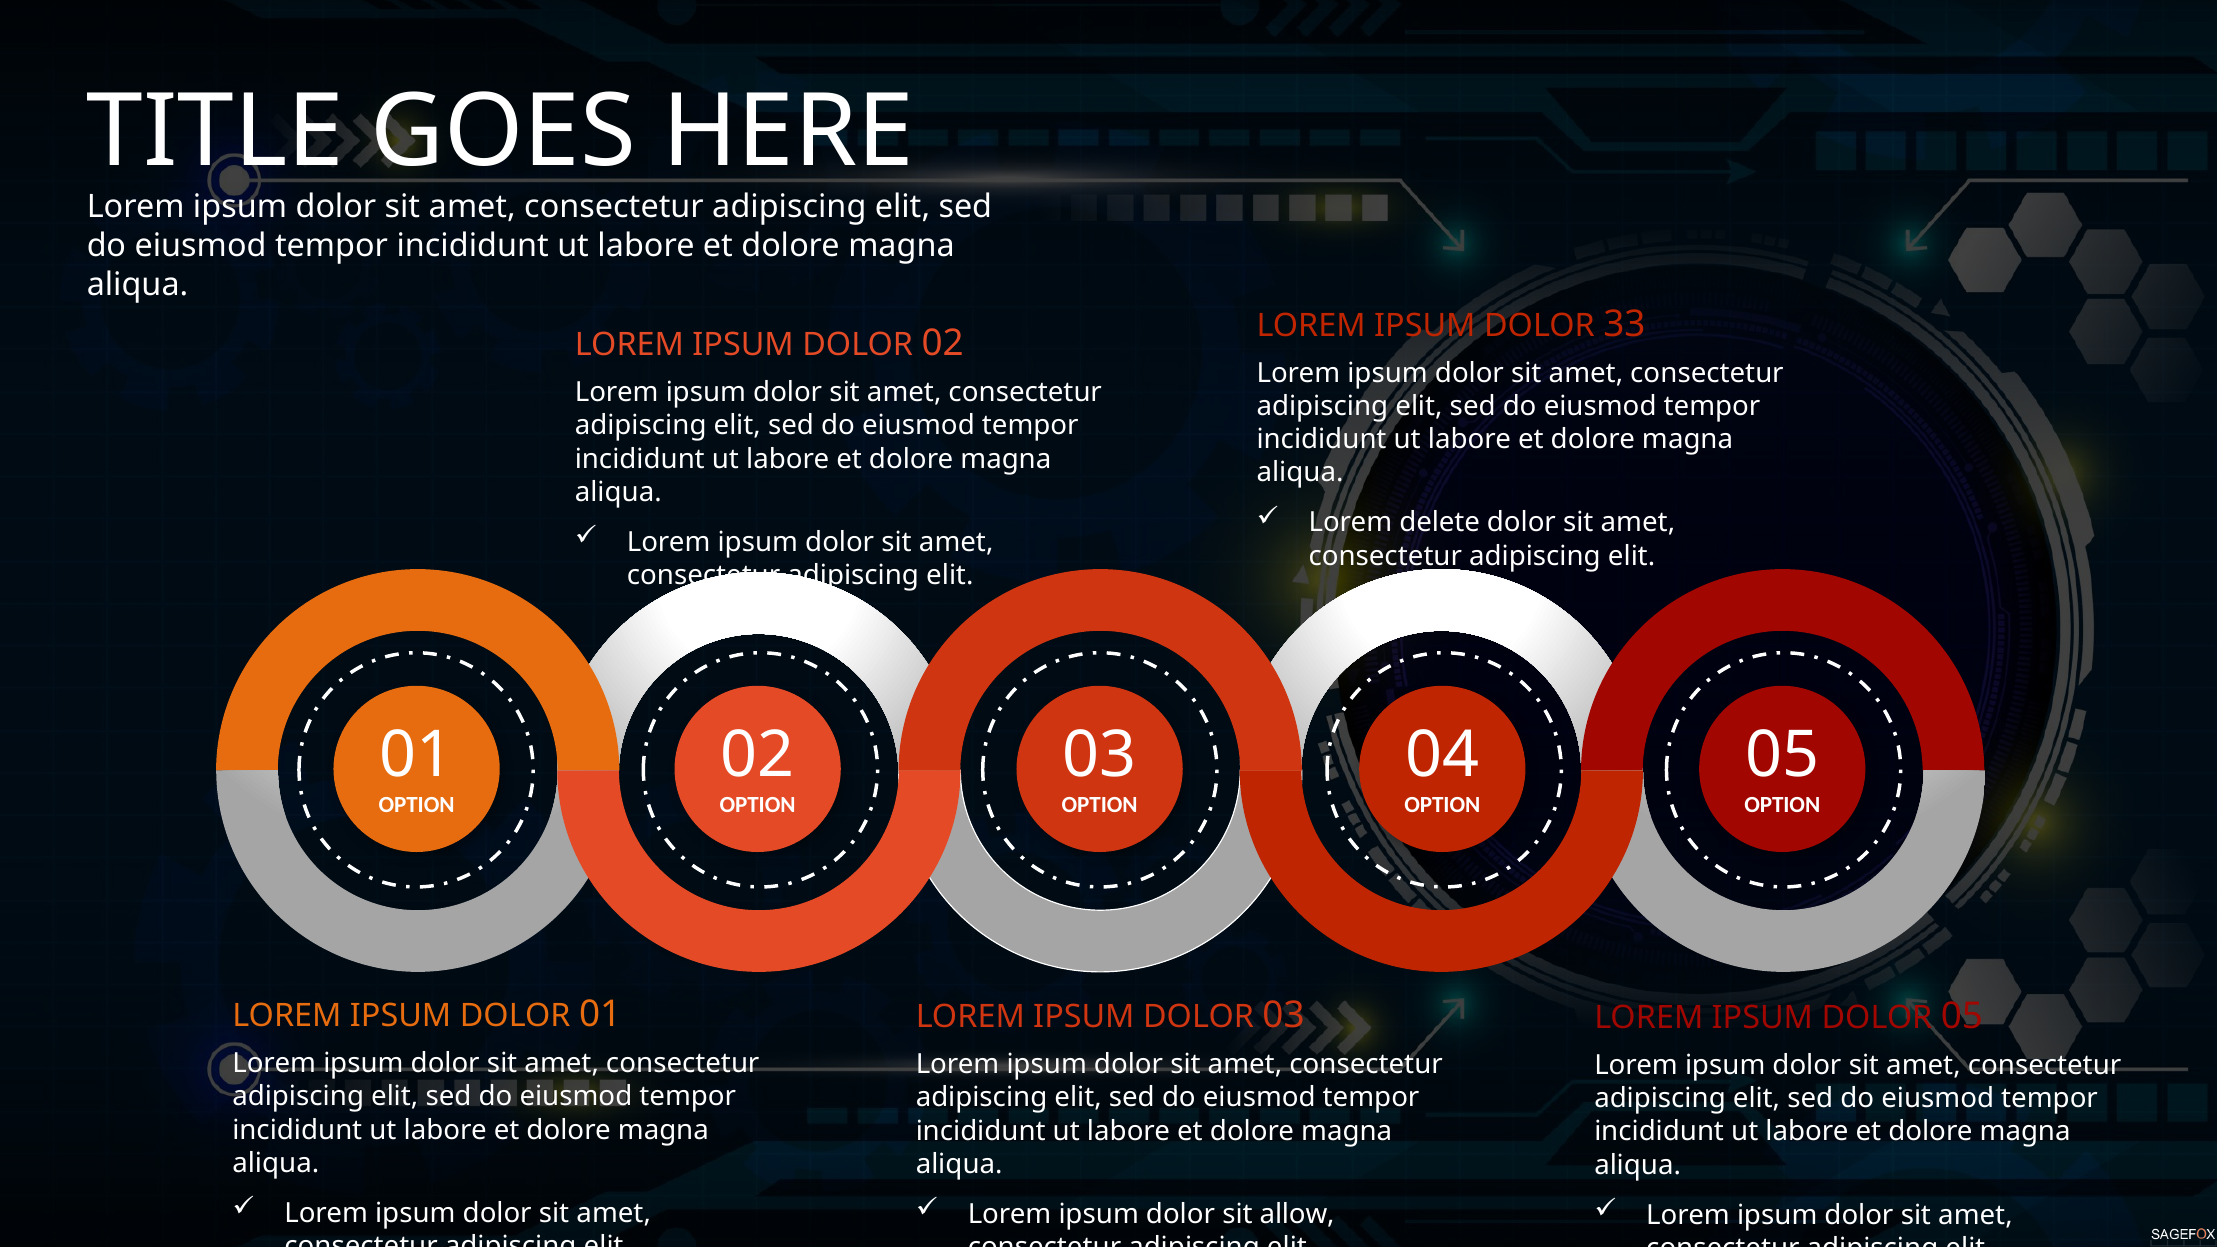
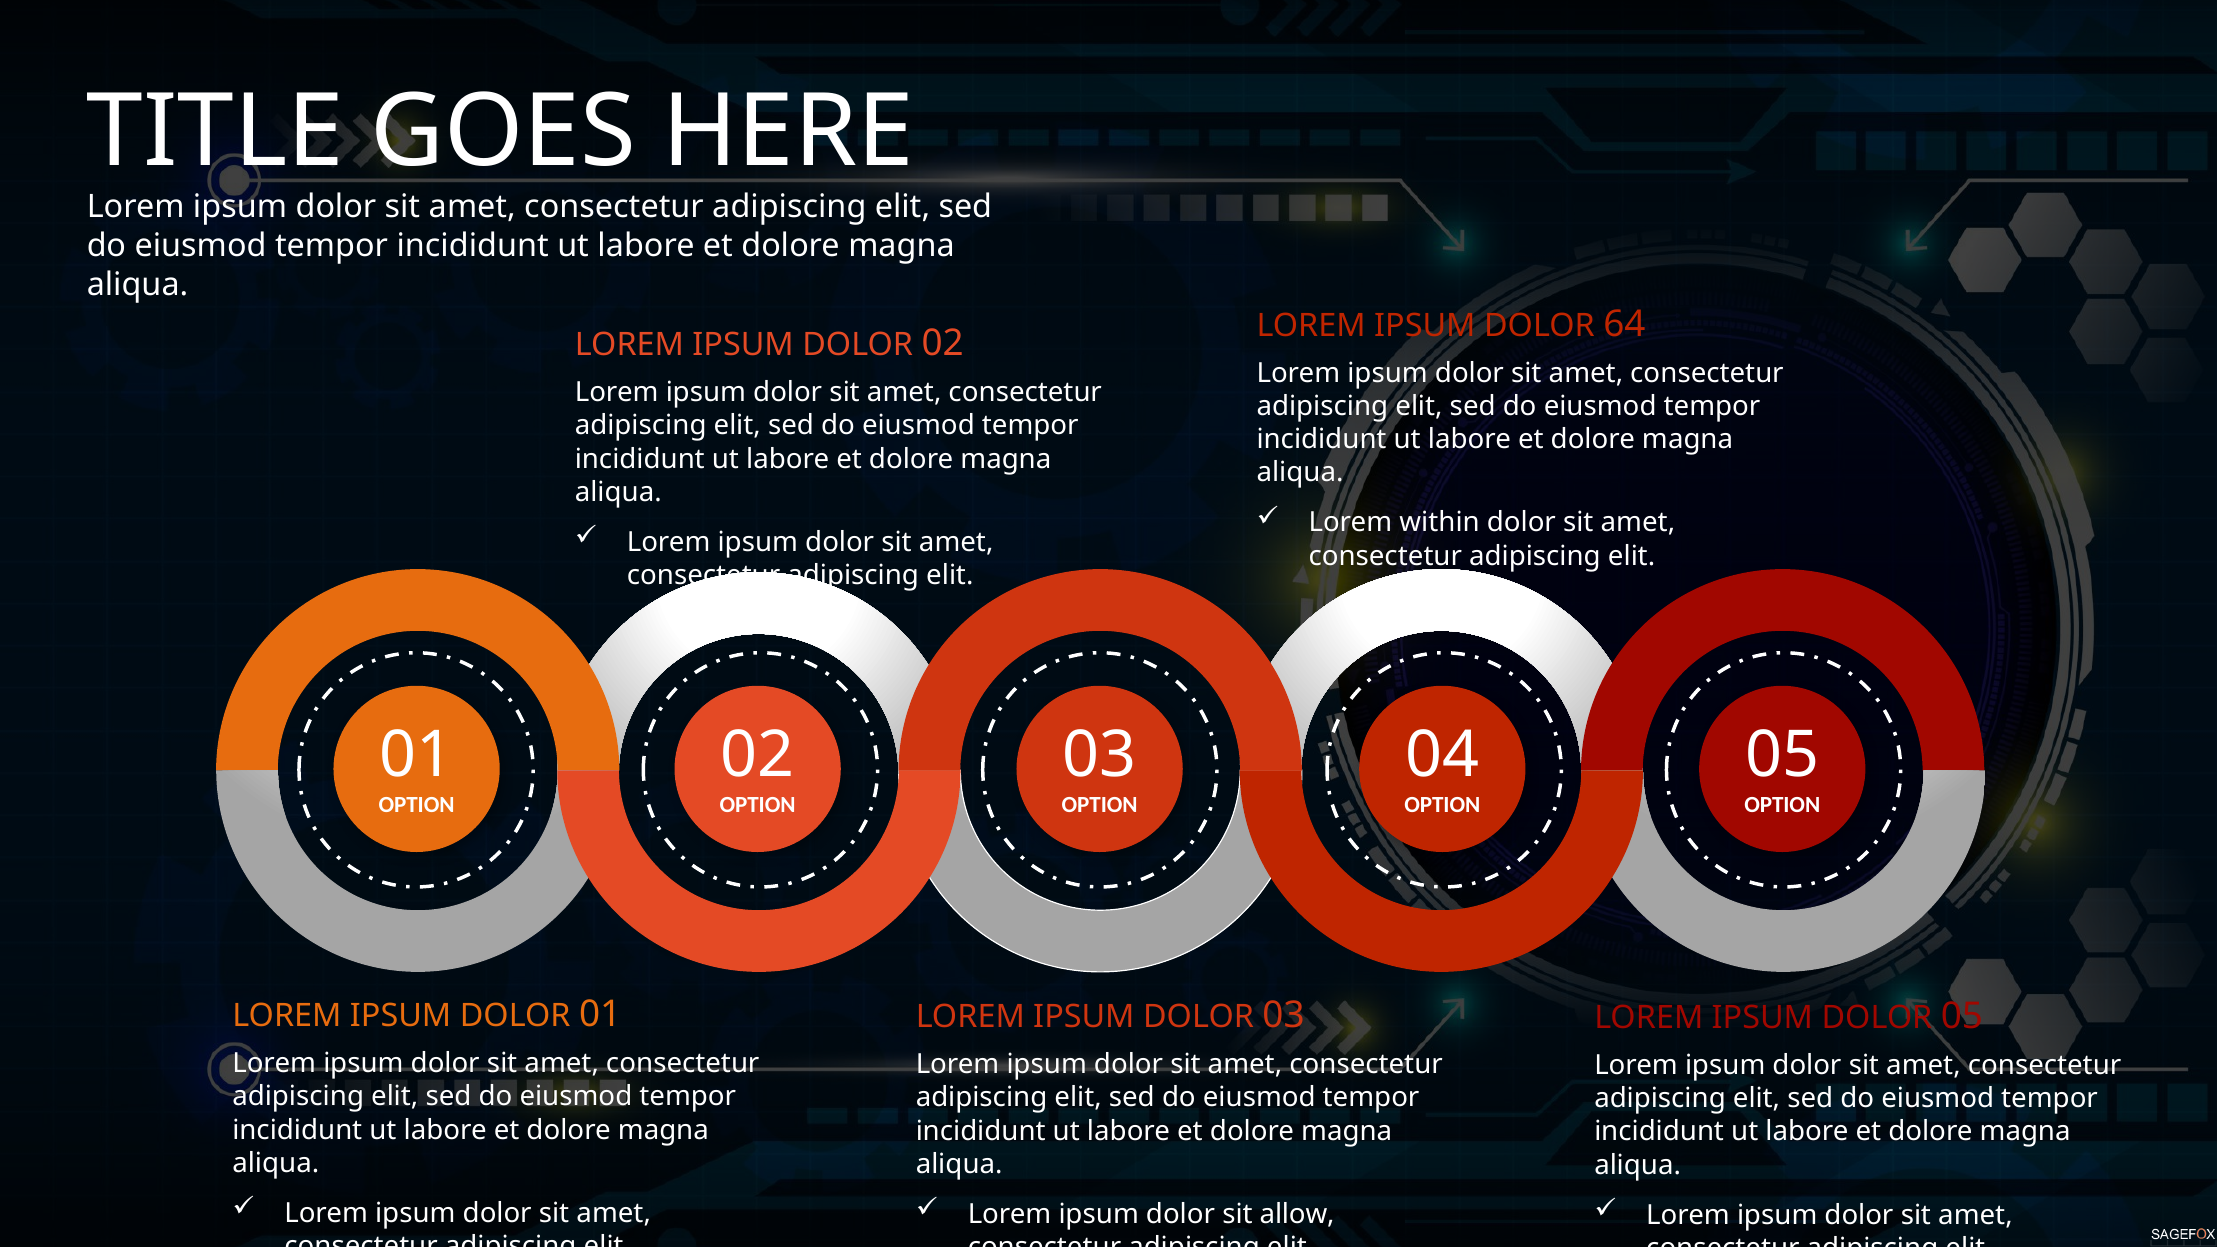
33: 33 -> 64 (1624, 324)
delete: delete -> within (1440, 523)
